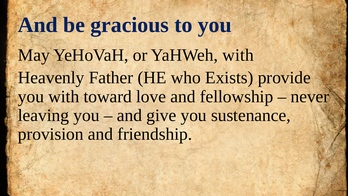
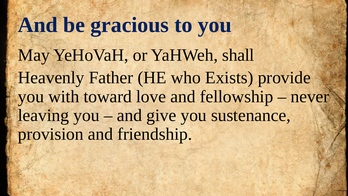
YaHWeh with: with -> shall (238, 55)
